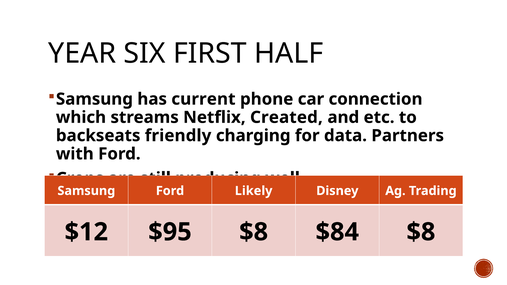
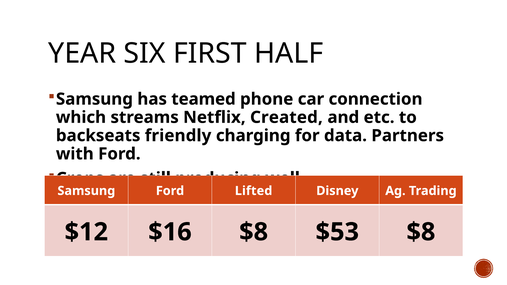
current: current -> teamed (204, 99)
Likely: Likely -> Lifted (254, 191)
$95: $95 -> $16 (170, 232)
$84: $84 -> $53 (337, 232)
